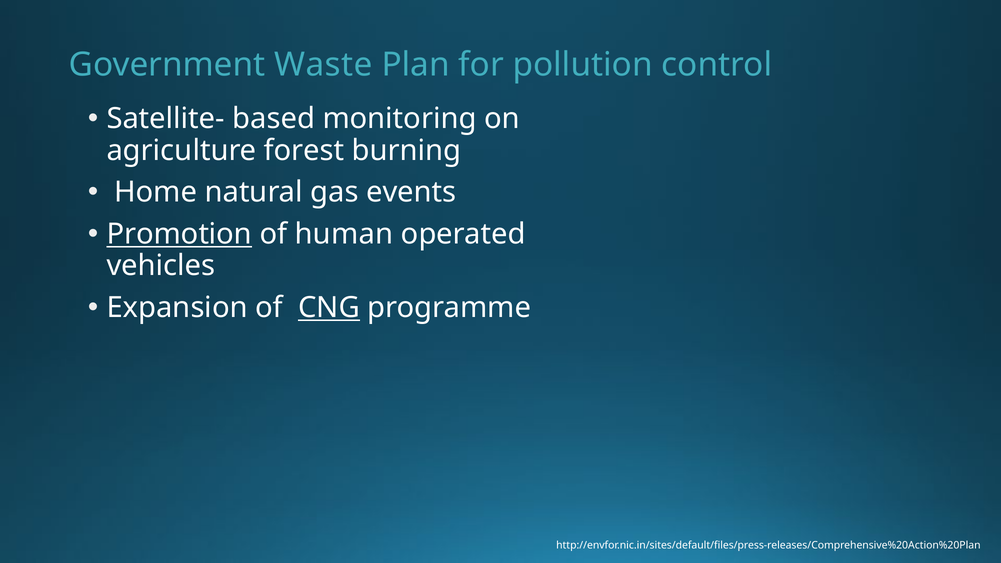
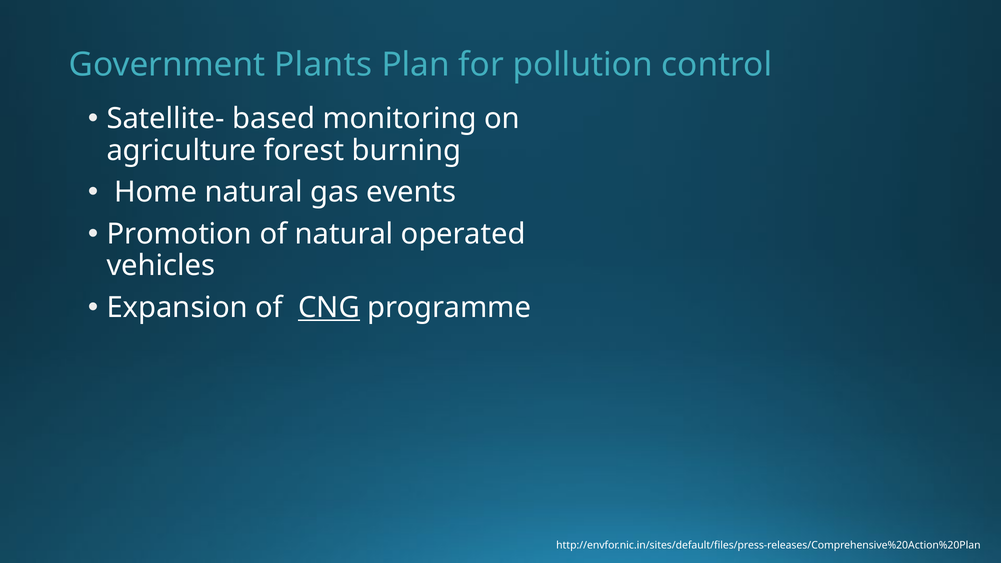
Waste: Waste -> Plants (323, 65)
Promotion underline: present -> none (179, 234)
of human: human -> natural (344, 234)
